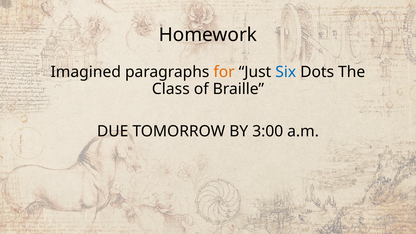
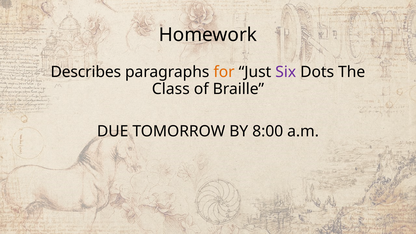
Imagined: Imagined -> Describes (86, 72)
Six colour: blue -> purple (286, 72)
3:00: 3:00 -> 8:00 (268, 131)
